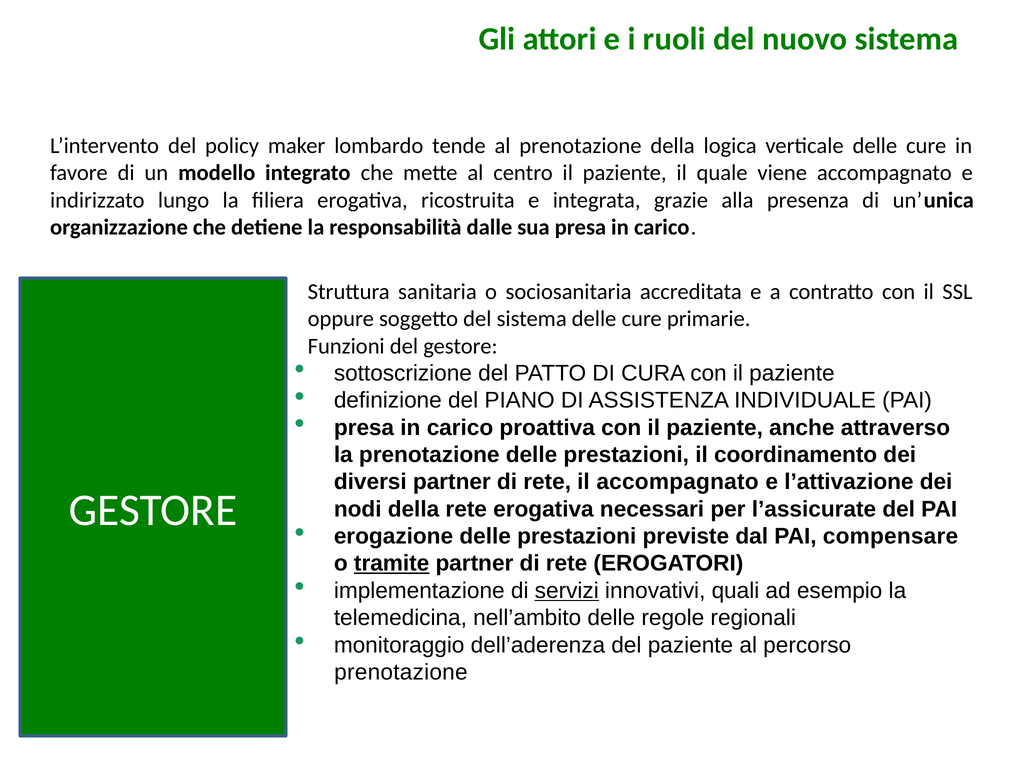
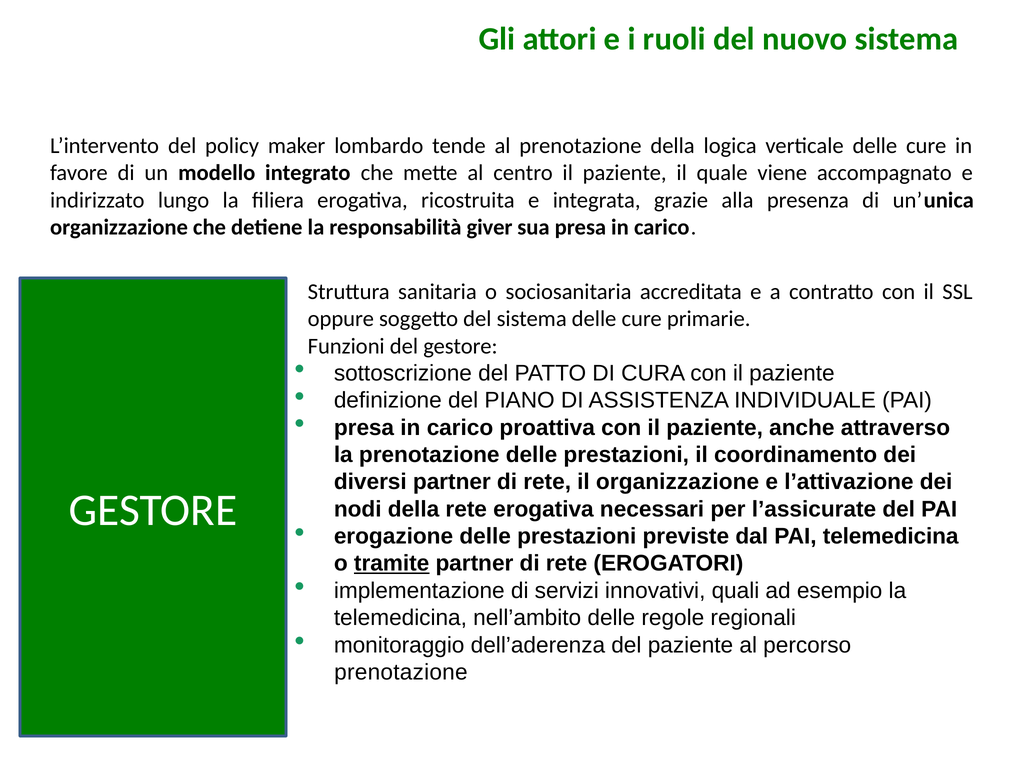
dalle: dalle -> giver (490, 227)
il accompagnato: accompagnato -> organizzazione (678, 482)
PAI compensare: compensare -> telemedicina (891, 536)
servizi underline: present -> none (567, 591)
